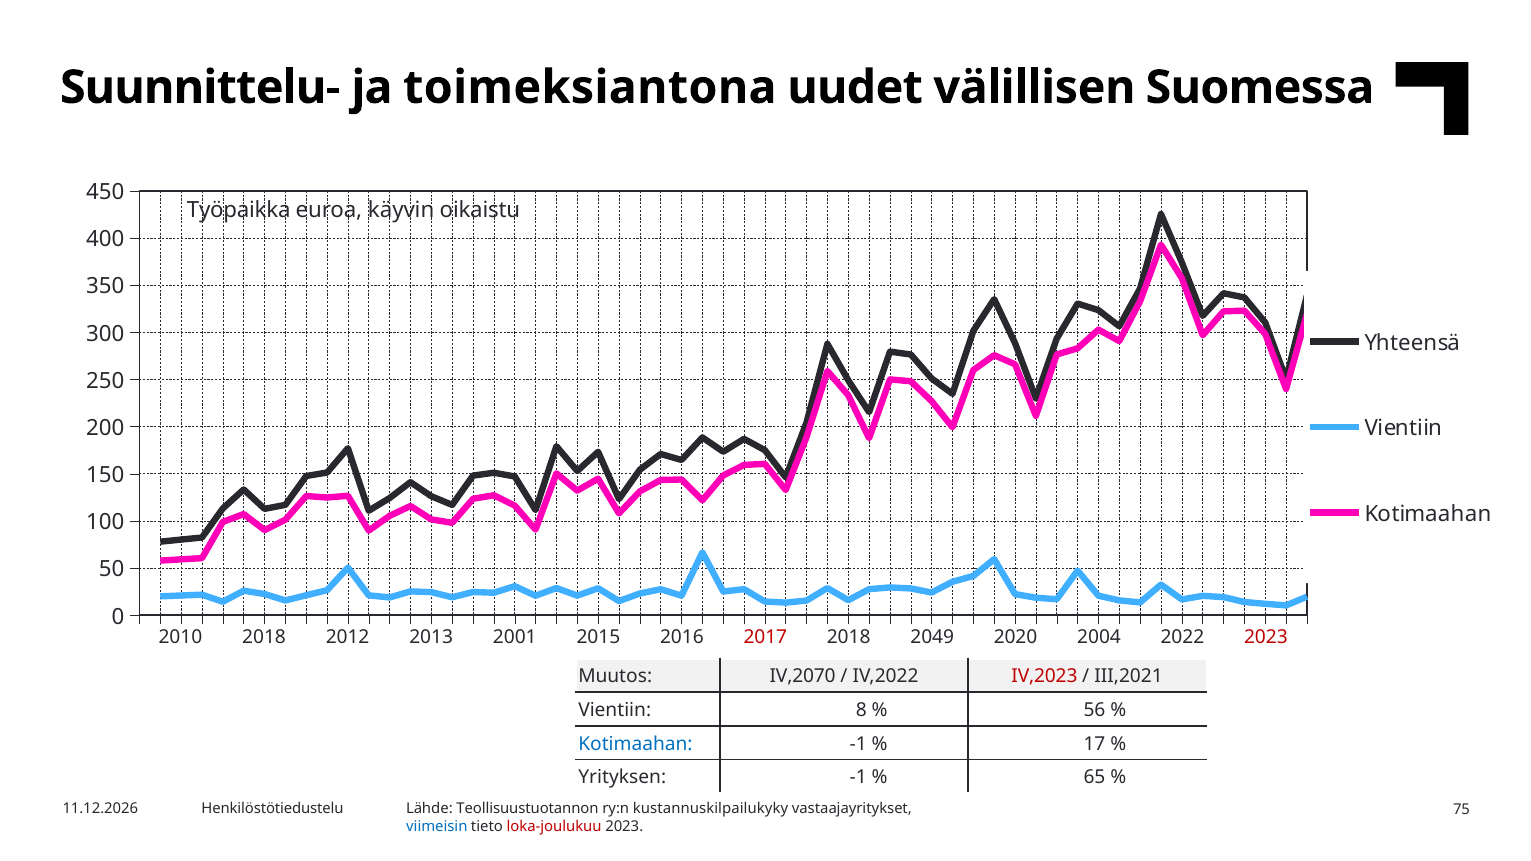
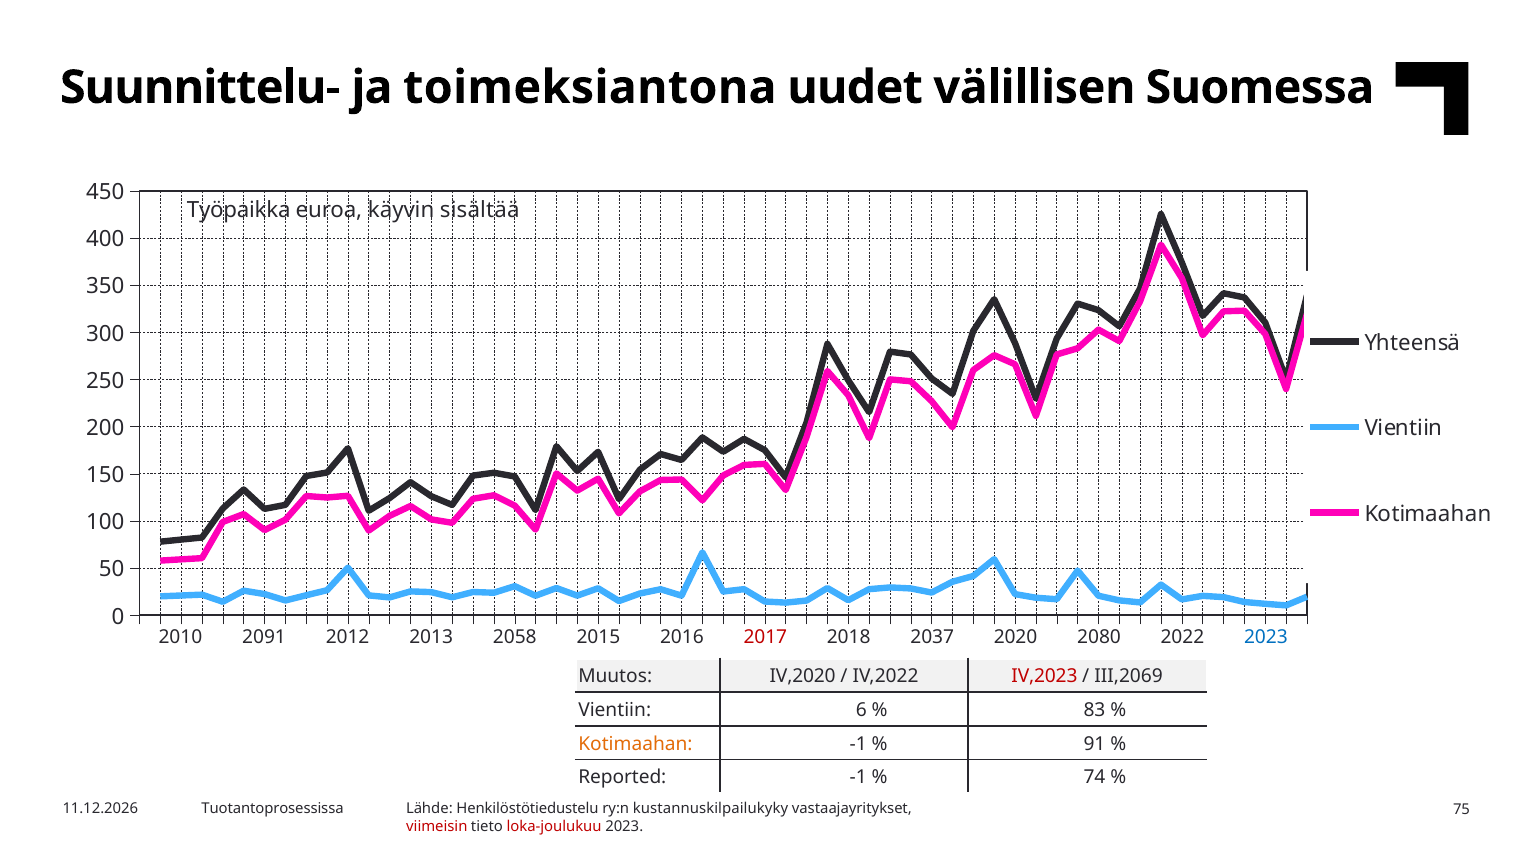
oikaistu: oikaistu -> sisältää (480, 210)
2010 2018: 2018 -> 2091 (264, 637)
2001: 2001 -> 2058 (515, 637)
2049: 2049 -> 2037 (932, 637)
2004: 2004 -> 2080 (1099, 637)
2023 colour: red -> blue (1266, 637)
IV,2070: IV,2070 -> IV,2020 (803, 677)
III,2021: III,2021 -> III,2069 (1129, 677)
8: 8 -> 6 (861, 710)
56: 56 -> 83 (1094, 710)
Kotimaahan colour: blue -> orange (635, 744)
17: 17 -> 91 (1094, 744)
Yrityksen: Yrityksen -> Reported (622, 778)
65: 65 -> 74 (1094, 778)
Henkilöstötiedustelu: Henkilöstötiedustelu -> Tuotantoprosessissa (273, 809)
Teollisuustuotannon: Teollisuustuotannon -> Henkilöstötiedustelu (528, 809)
viimeisin colour: blue -> red (437, 827)
